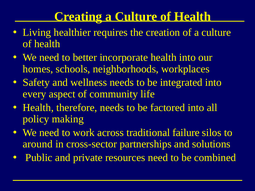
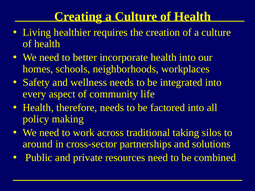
failure: failure -> taking (186, 133)
